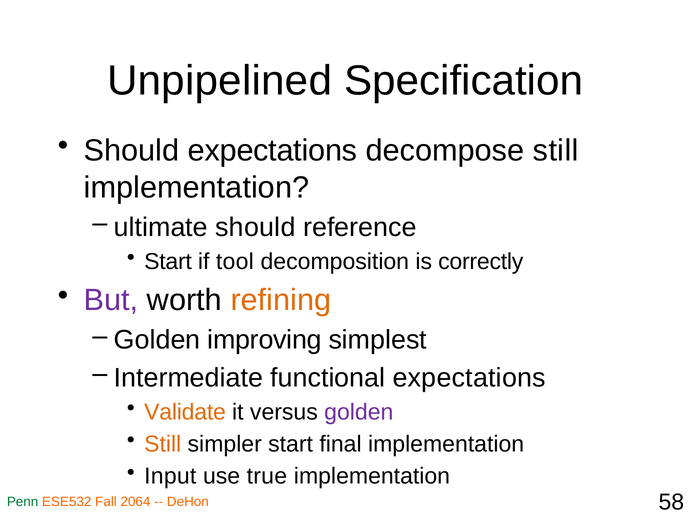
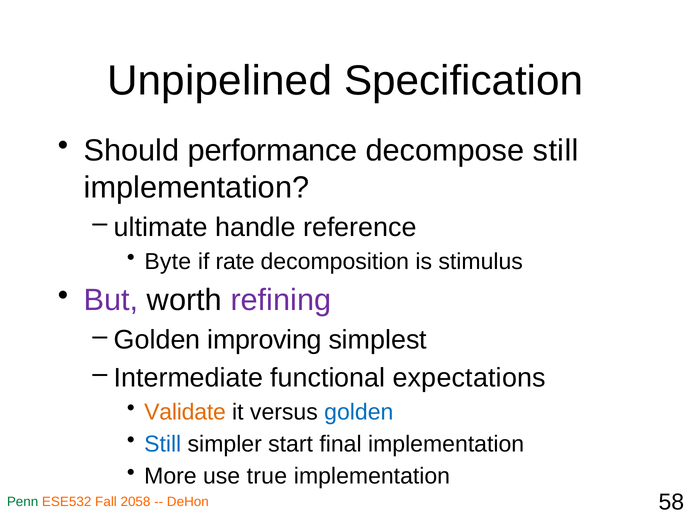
Should expectations: expectations -> performance (273, 151)
ultimate should: should -> handle (255, 227)
Start: Start -> Byte (168, 262)
tool: tool -> rate (235, 262)
correctly: correctly -> stimulus (481, 262)
refining colour: orange -> purple (281, 300)
golden colour: purple -> blue (359, 412)
Still colour: orange -> blue (163, 444)
Input: Input -> More (170, 477)
2064: 2064 -> 2058 (135, 502)
